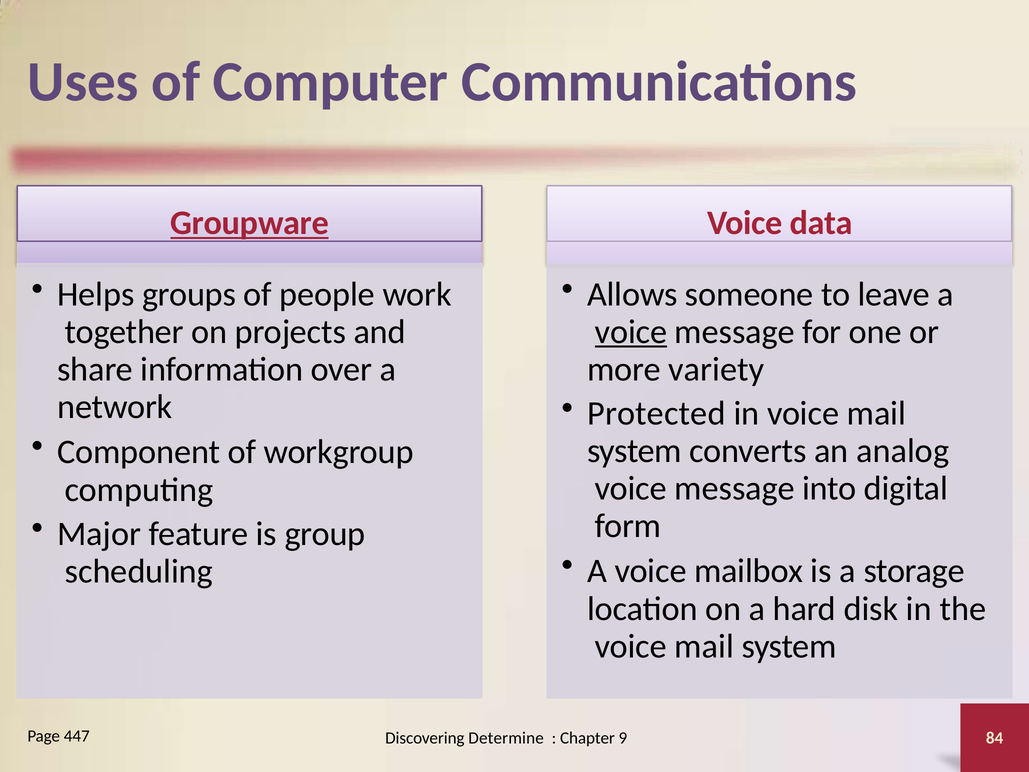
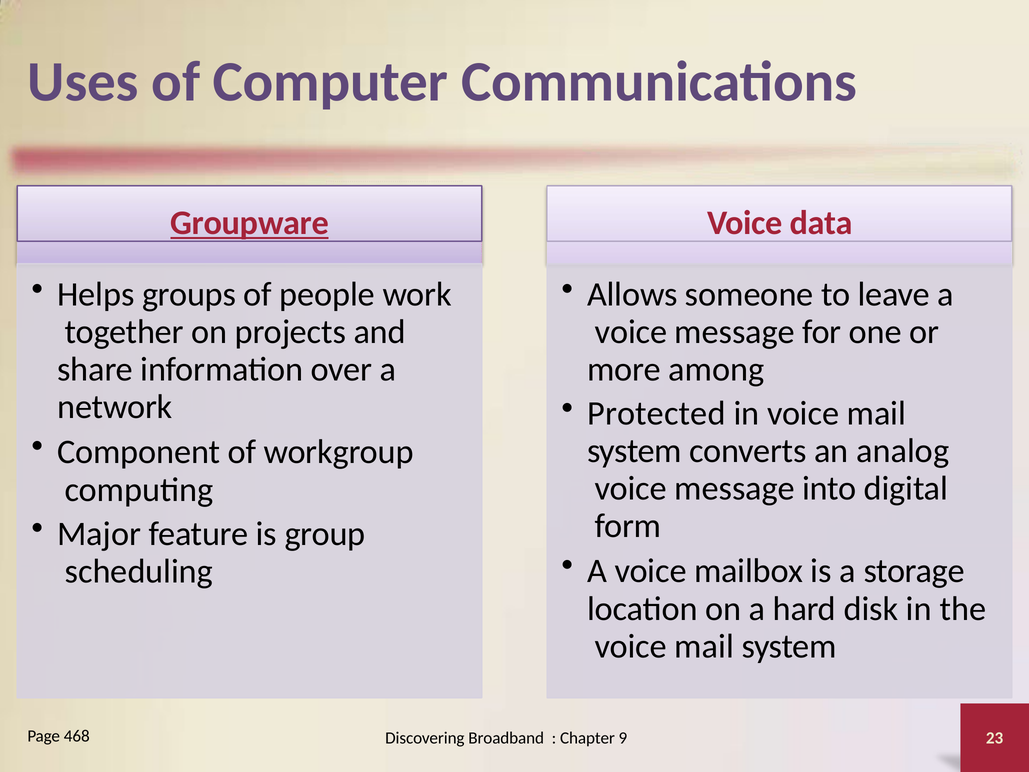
voice underline: present -> none (631, 332)
variety: variety -> among (716, 369)
447: 447 -> 468 (77, 736)
Determine: Determine -> Broadband (506, 738)
84: 84 -> 23 (995, 738)
